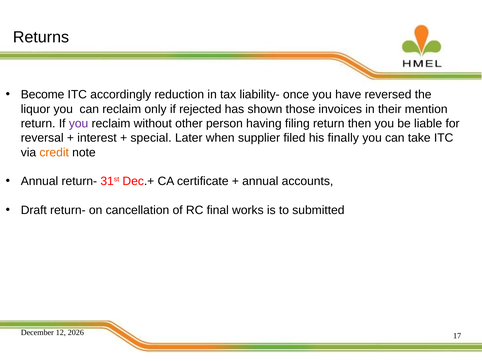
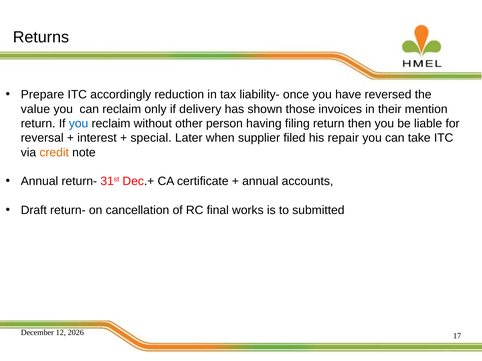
Become: Become -> Prepare (42, 95)
liquor: liquor -> value (35, 109)
rejected: rejected -> delivery (200, 109)
you colour: purple -> blue (79, 124)
finally: finally -> repair (343, 138)
